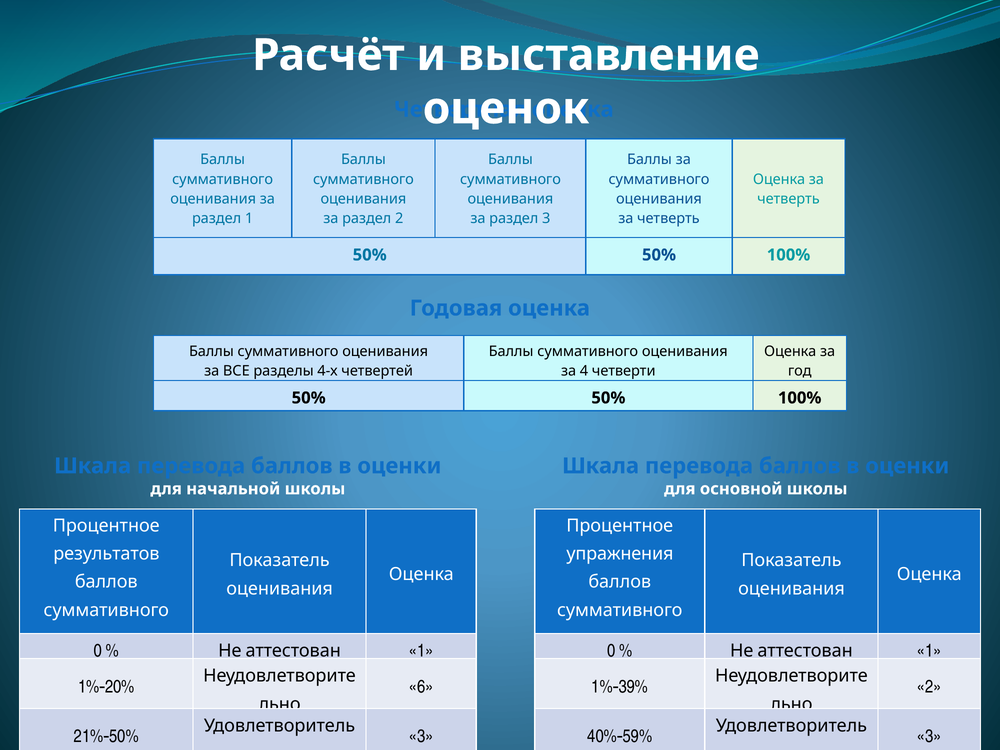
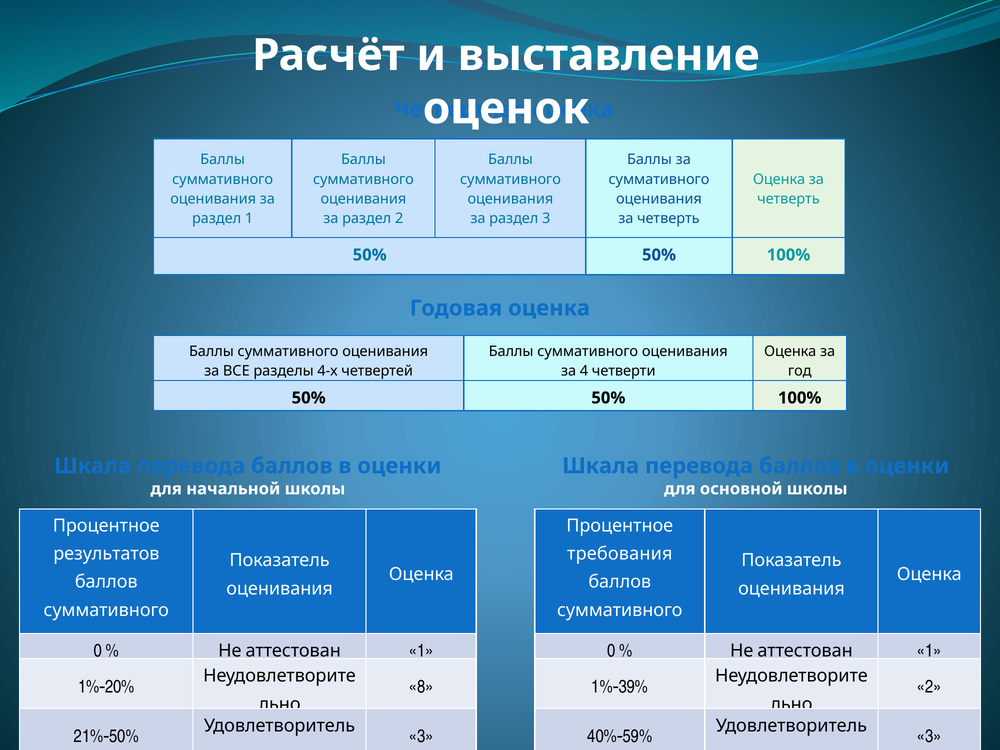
упражнения: упражнения -> требования (620, 554)
6: 6 -> 8 (421, 687)
